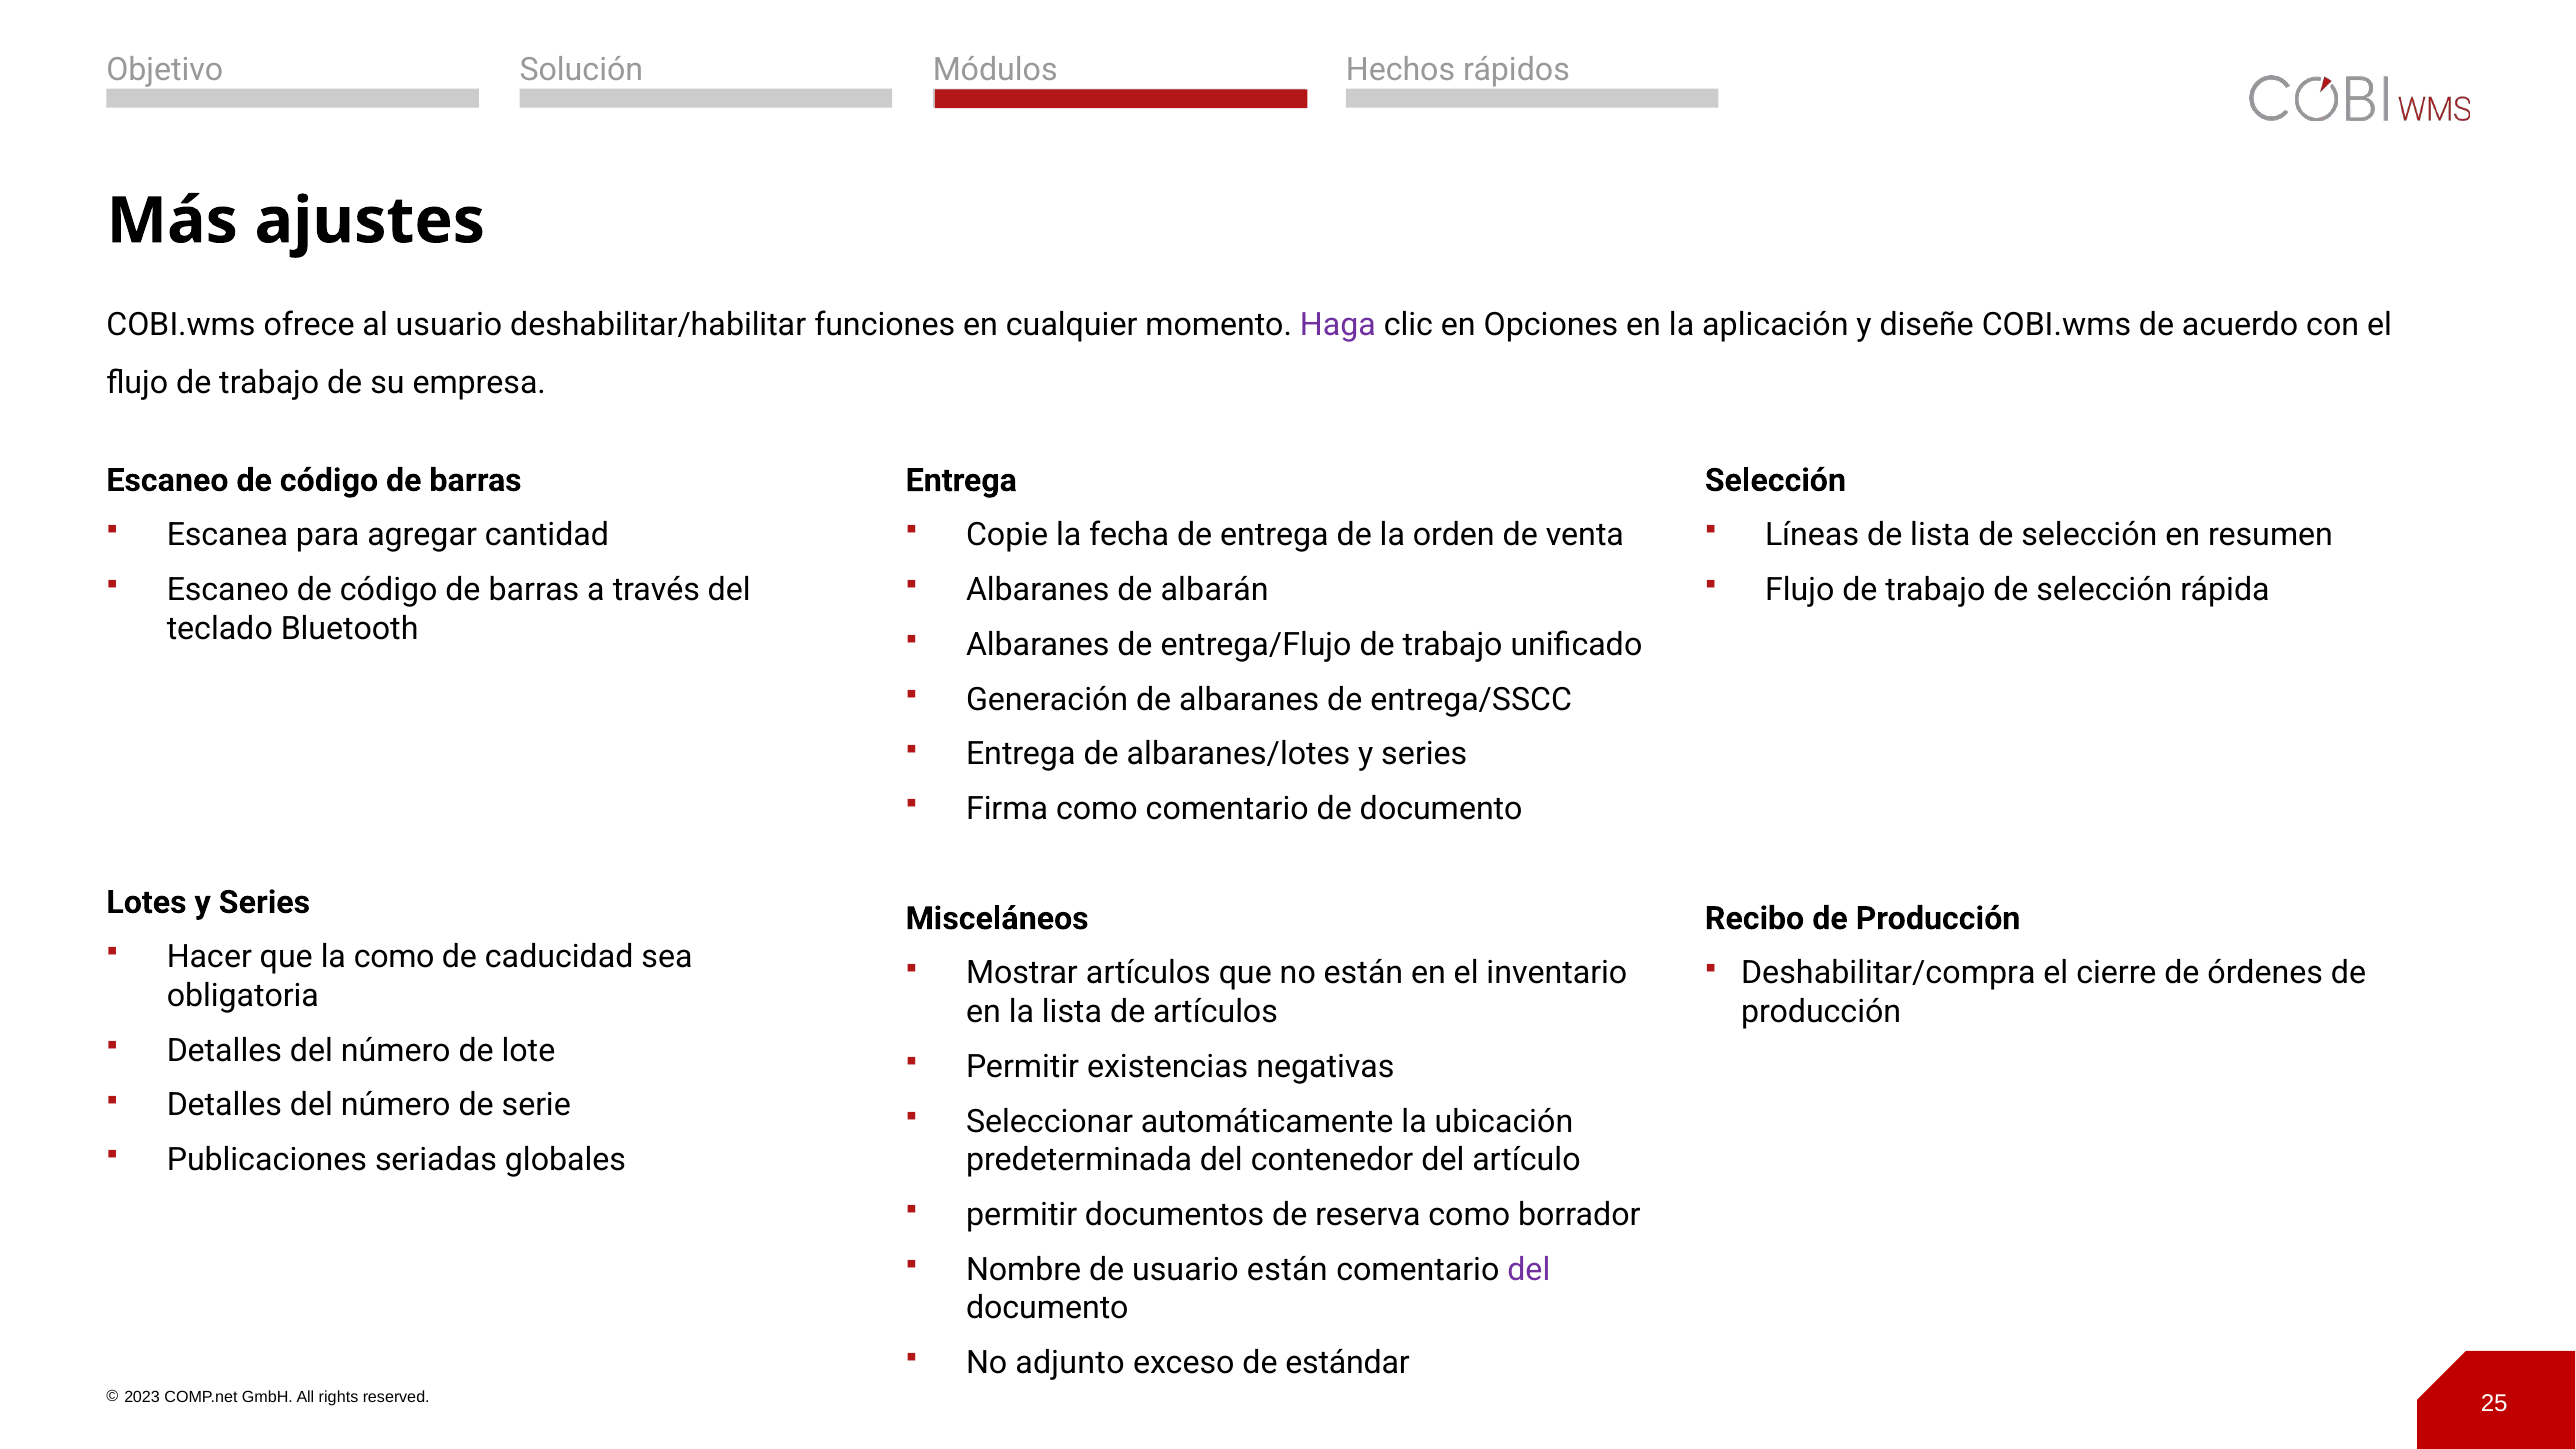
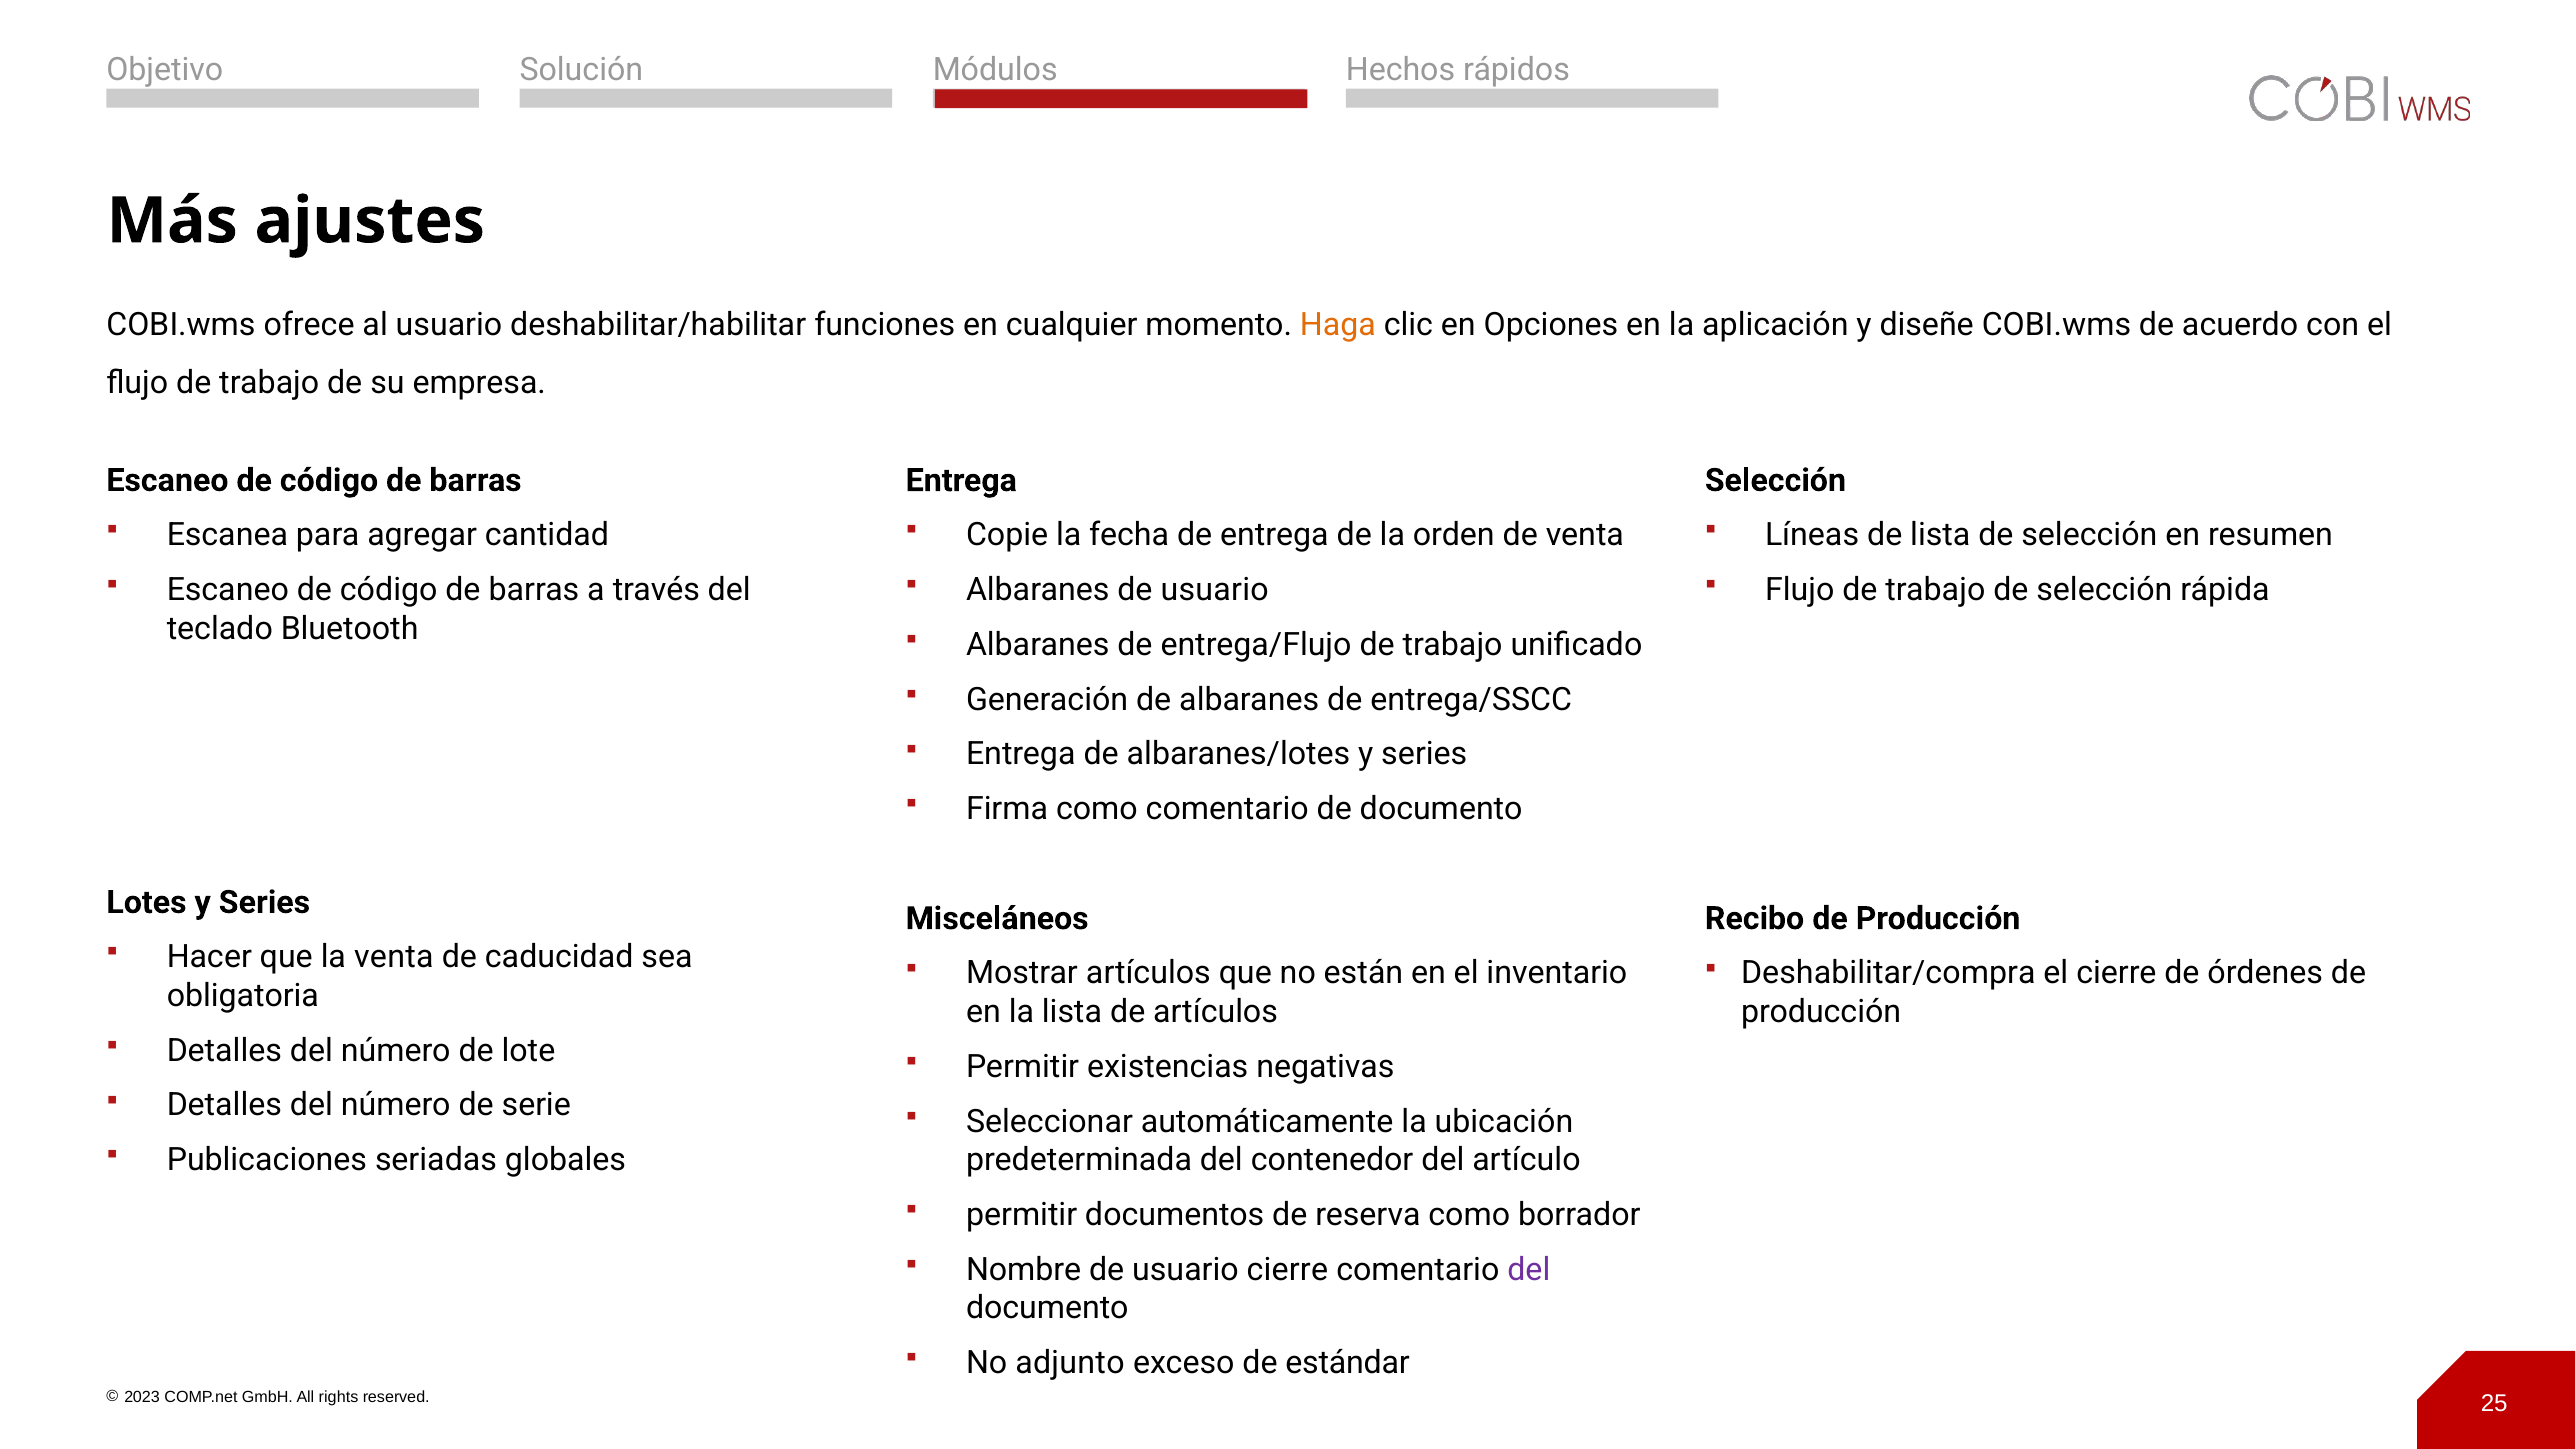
Haga colour: purple -> orange (1338, 325)
Albaranes de albarán: albarán -> usuario (1215, 590)
la como: como -> venta (394, 957)
usuario están: están -> cierre (1287, 1269)
